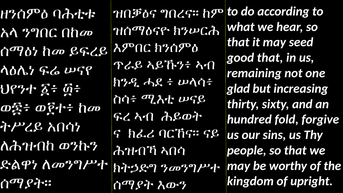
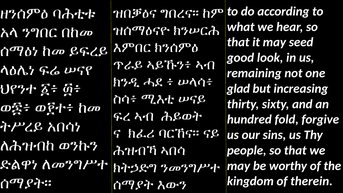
good that: that -> look (270, 58)
upright: upright -> therein (312, 181)
